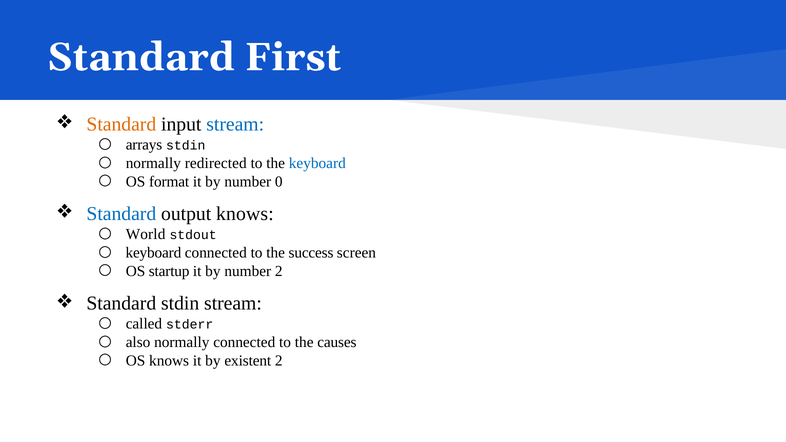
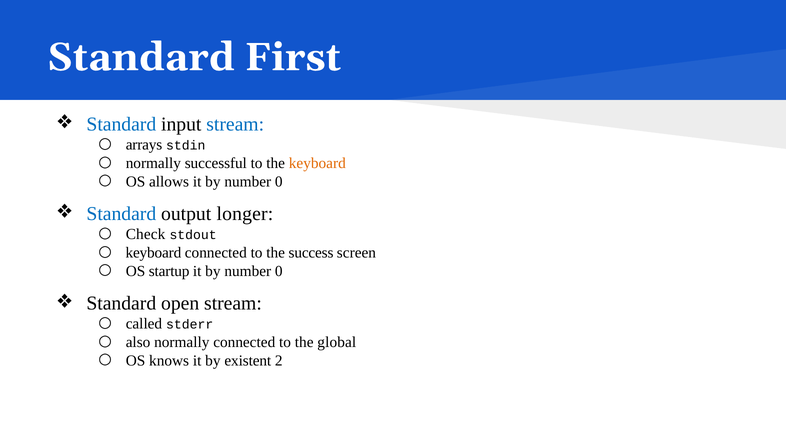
Standard colour: orange -> blue (121, 124)
redirected: redirected -> successful (216, 163)
keyboard colour: blue -> orange (317, 163)
format: format -> allows (169, 182)
output knows: knows -> longer (245, 214)
World: World -> Check (146, 234)
2: 2 -> 0 (279, 271)
Standard stdin: stdin -> open (180, 303)
causes: causes -> global (337, 342)
